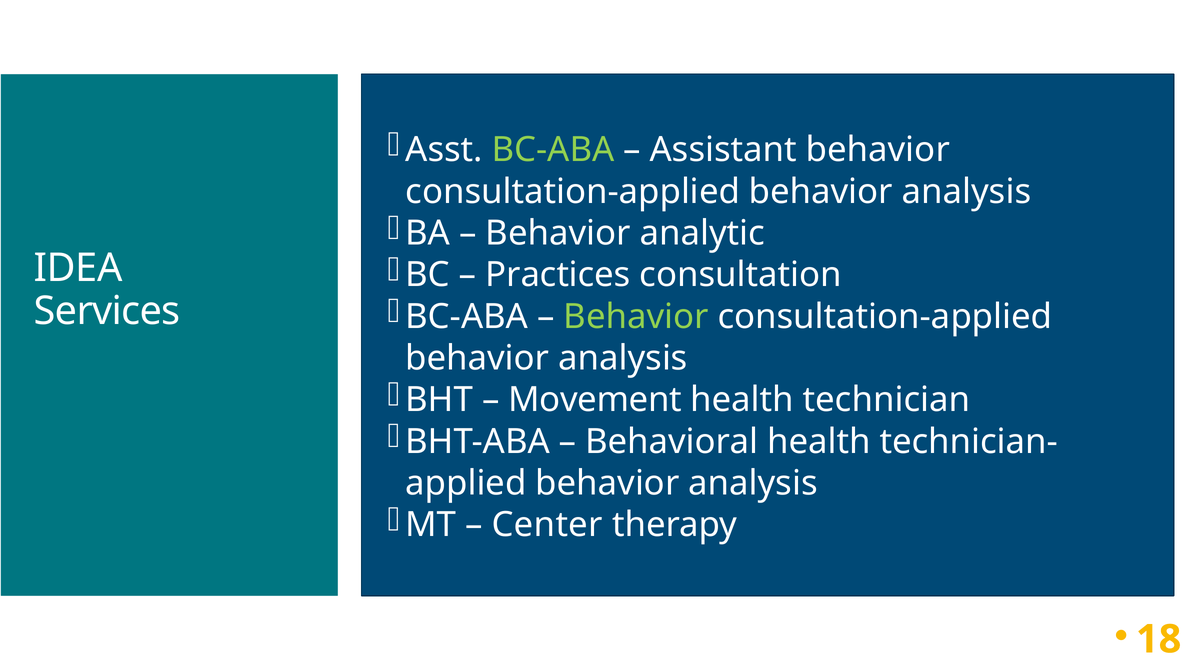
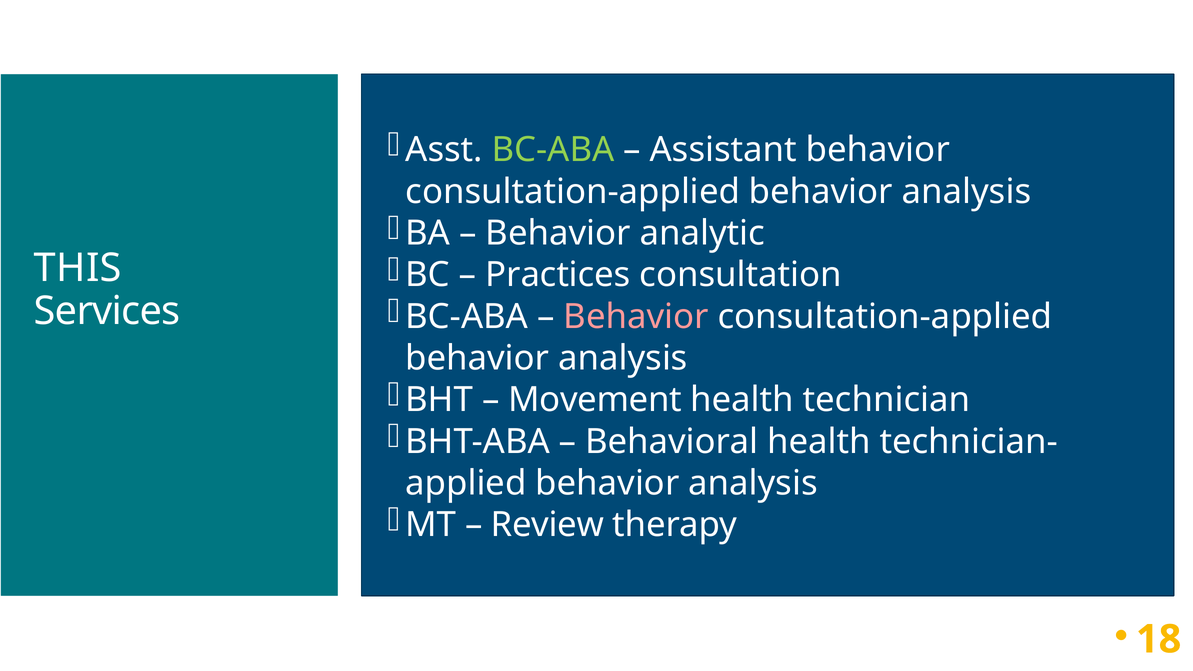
IDEA: IDEA -> THIS (78, 268)
Behavior colour: light green -> pink (636, 317)
Center: Center -> Review (548, 525)
